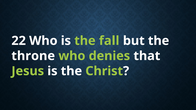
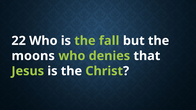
throne: throne -> moons (33, 56)
